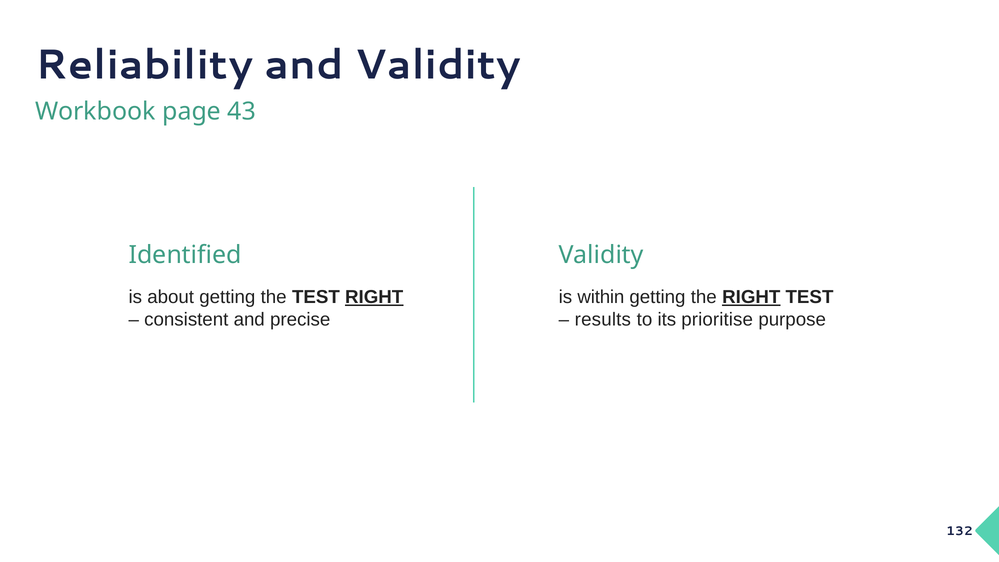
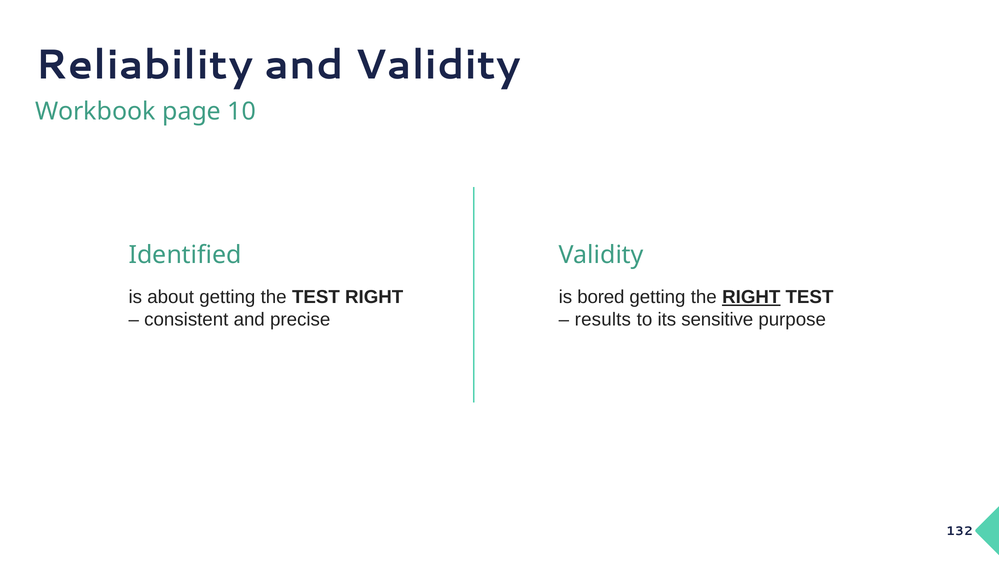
43: 43 -> 10 (242, 112)
RIGHT underline: present -> none (374, 297)
within: within -> bored (601, 297)
prioritise: prioritise -> sensitive (717, 320)
